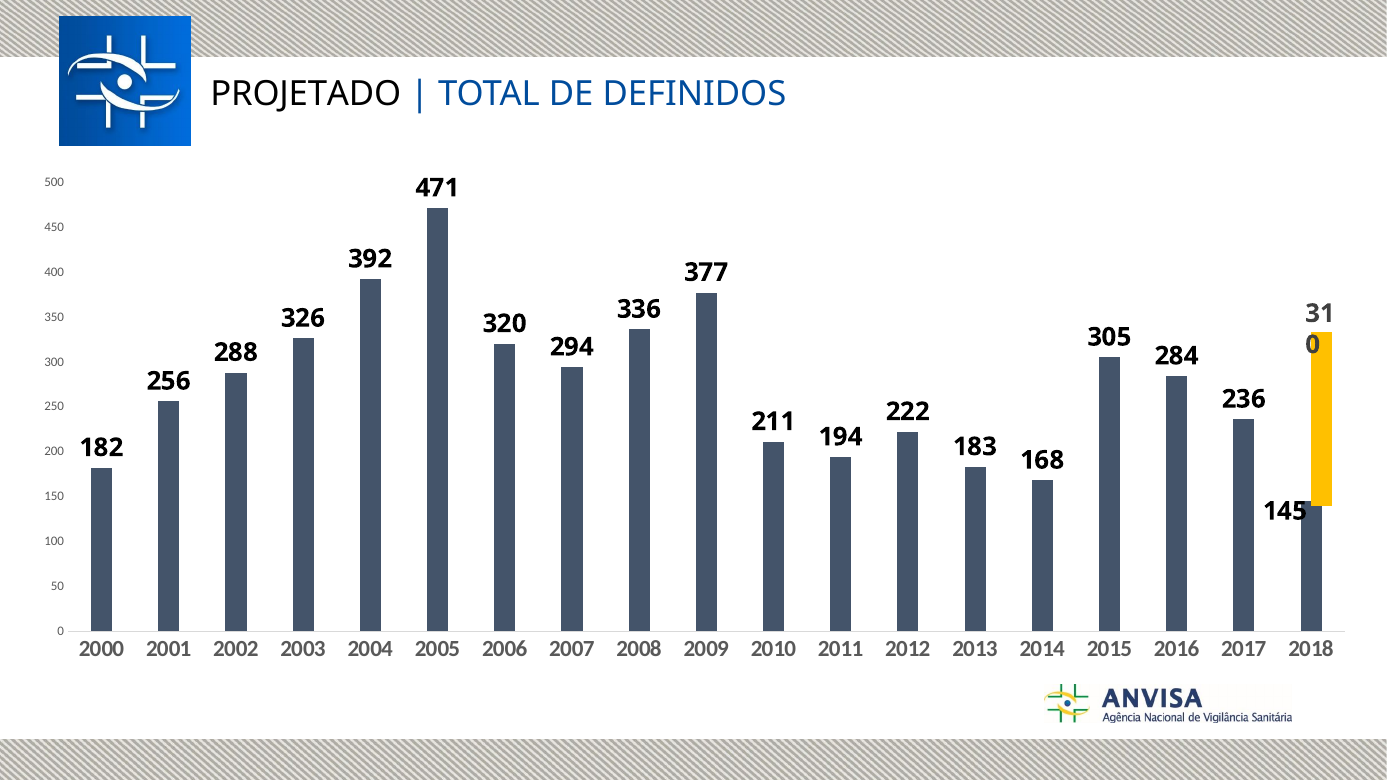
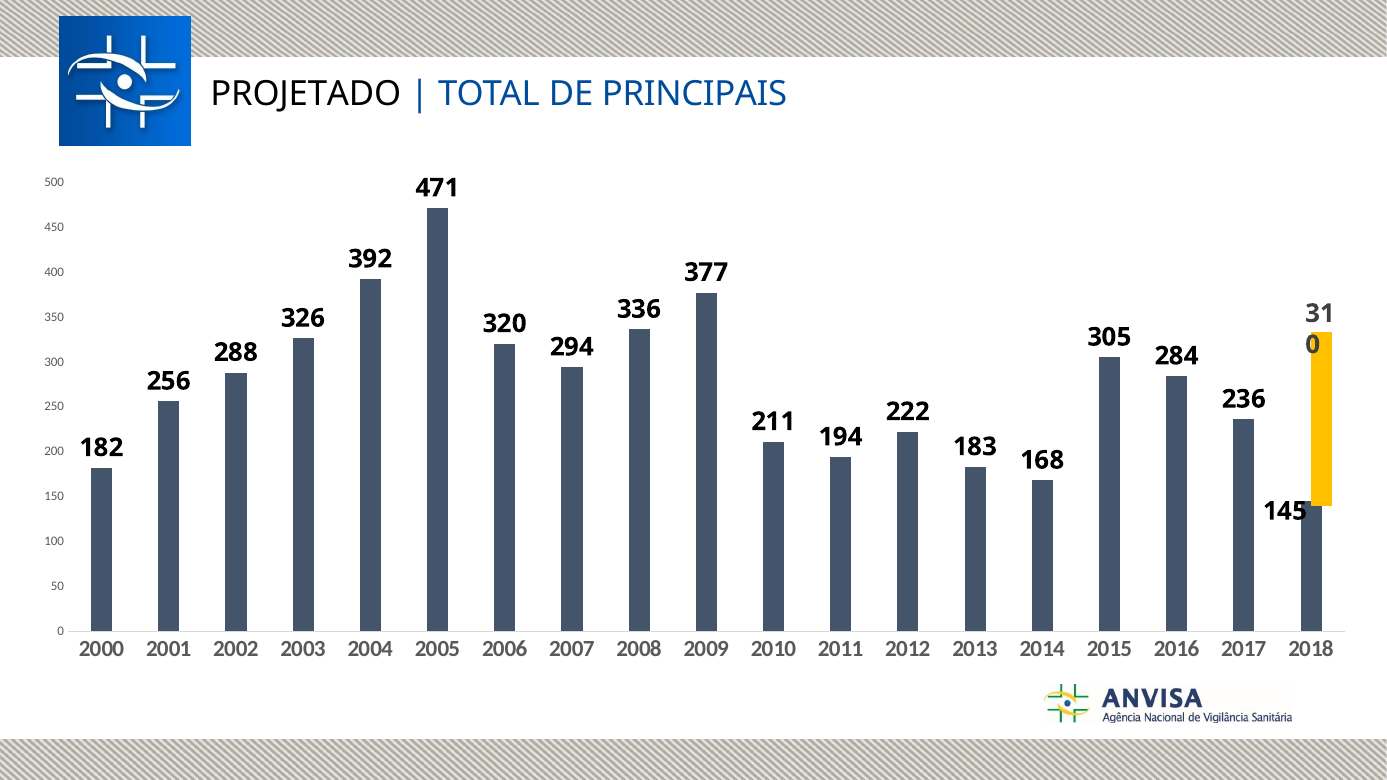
DEFINIDOS: DEFINIDOS -> PRINCIPAIS (695, 94)
